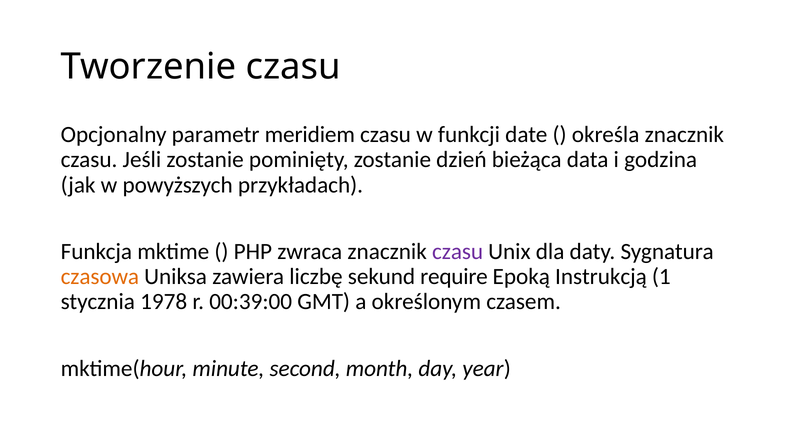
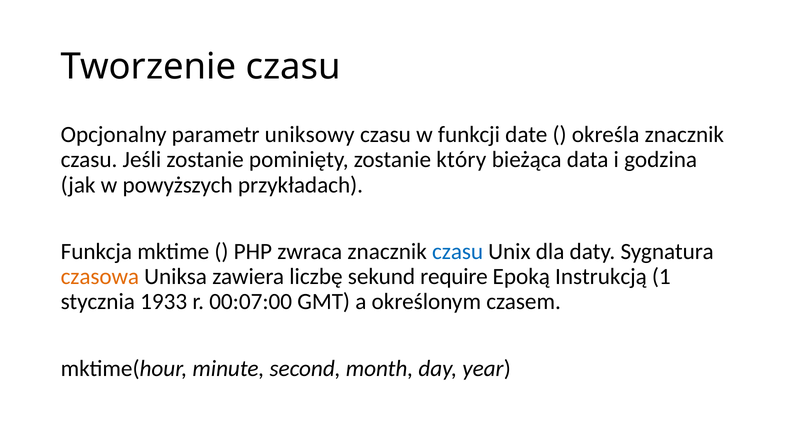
meridiem: meridiem -> uniksowy (310, 135)
dzień: dzień -> który (461, 160)
czasu colour: purple -> blue (458, 251)
1978: 1978 -> 1933 (164, 302)
00:39:00: 00:39:00 -> 00:07:00 (251, 302)
